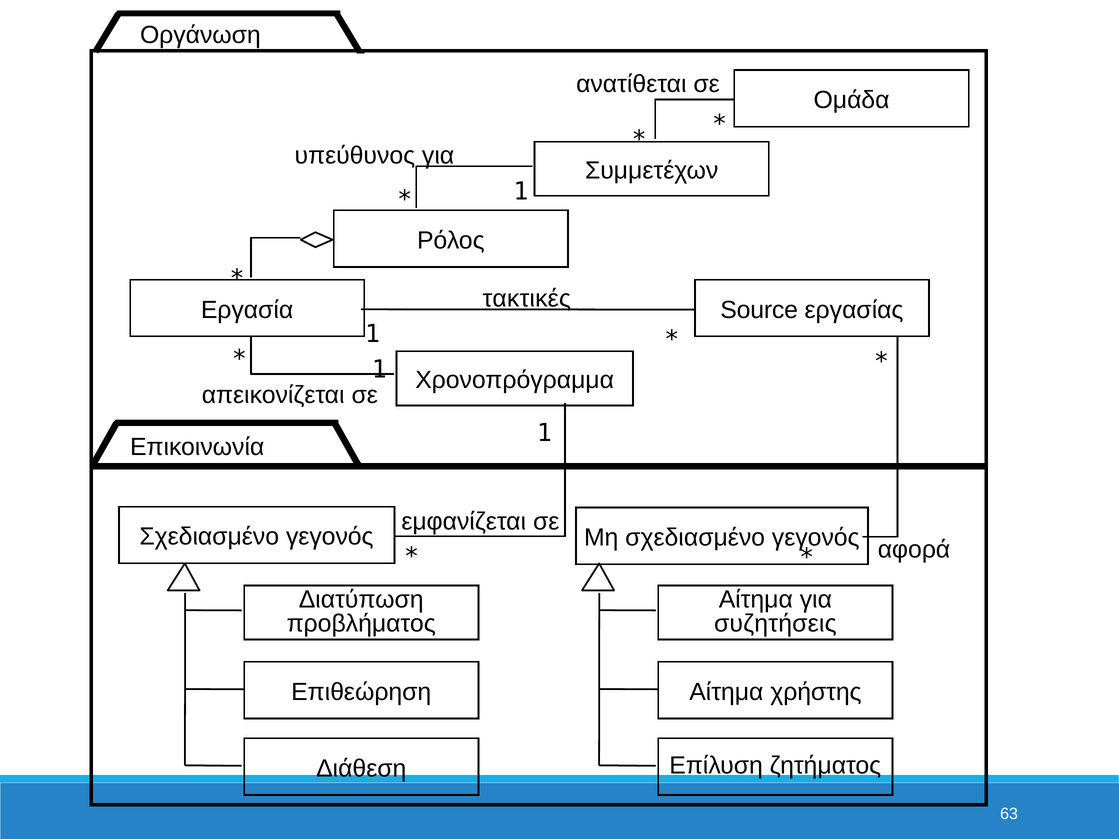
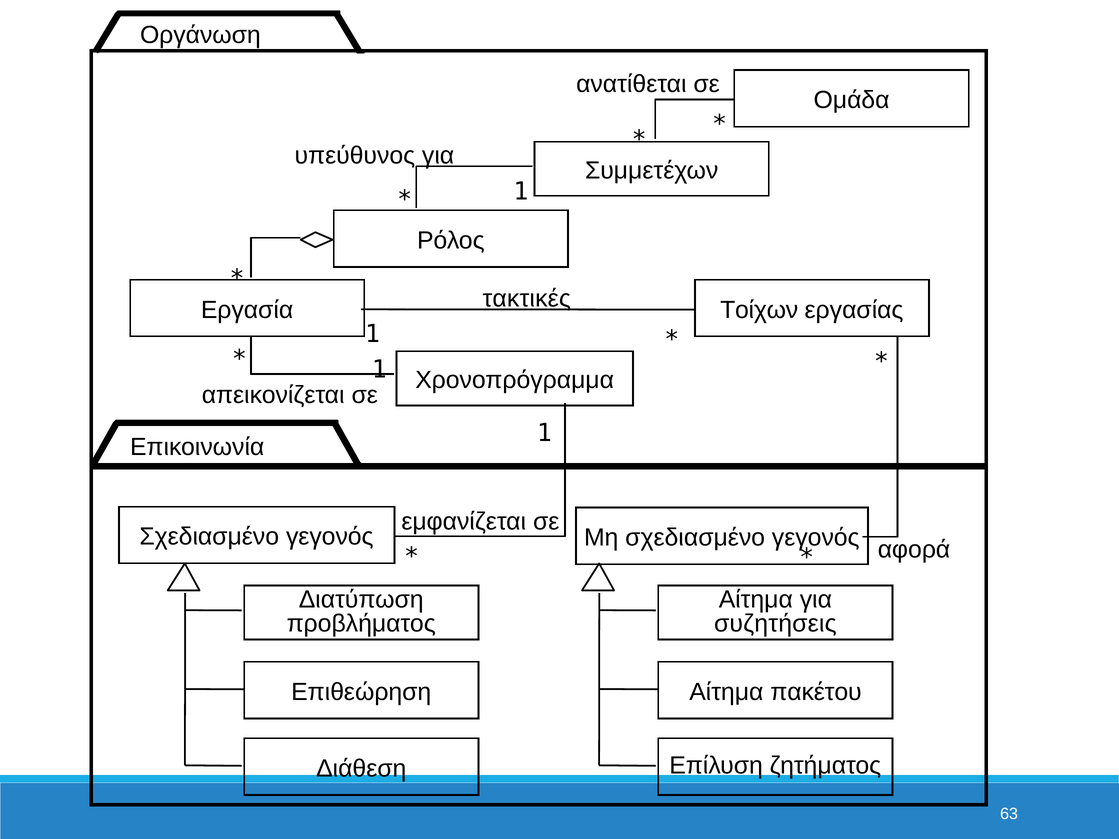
Source: Source -> Τοίχων (759, 310)
χρήστης: χρήστης -> πακέτου (816, 692)
